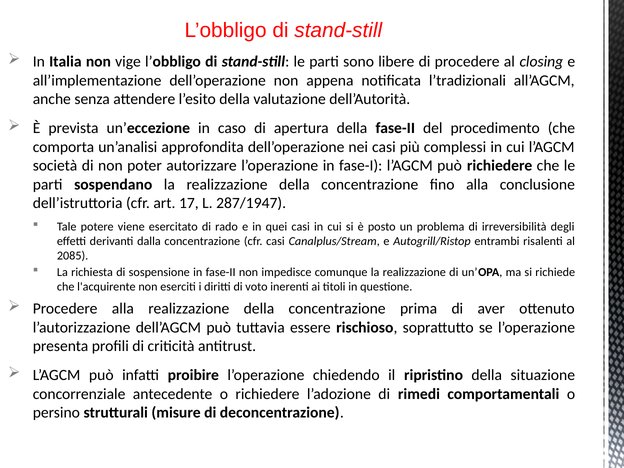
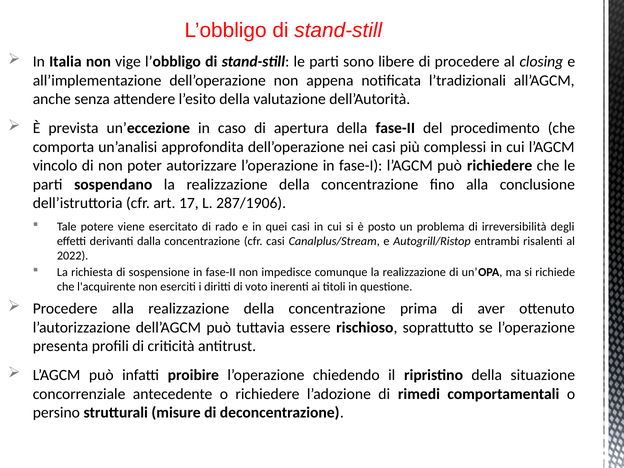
società: società -> vincolo (55, 166)
287/1947: 287/1947 -> 287/1906 (251, 203)
2085: 2085 -> 2022 (73, 256)
